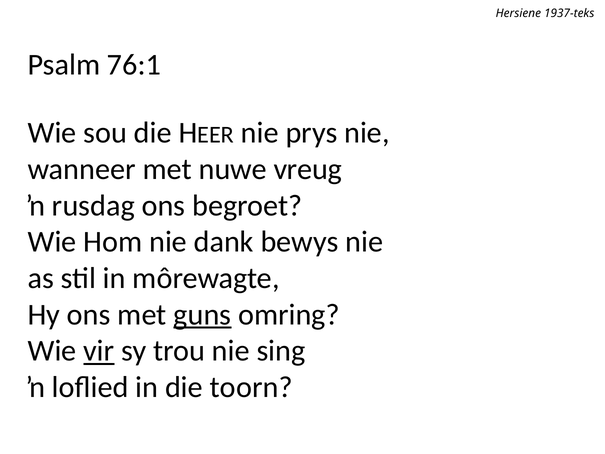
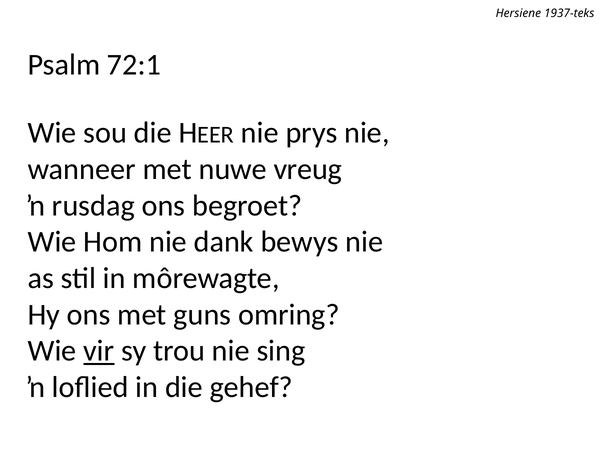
76:1: 76:1 -> 72:1 (134, 65)
guns underline: present -> none (202, 314)
toorn: toorn -> gehef (251, 387)
